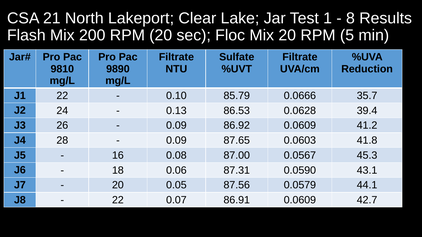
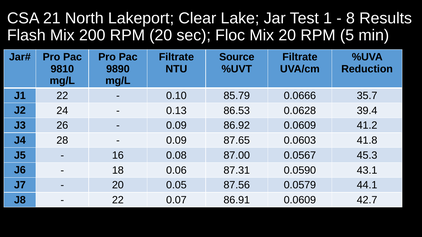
Sulfate: Sulfate -> Source (237, 57)
